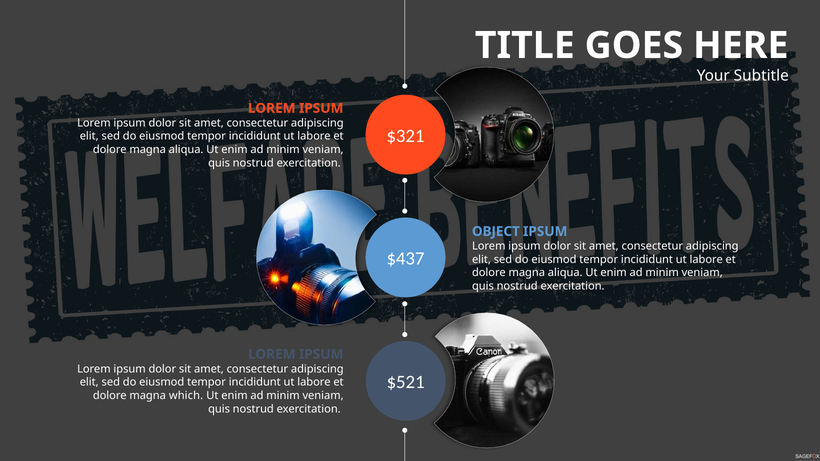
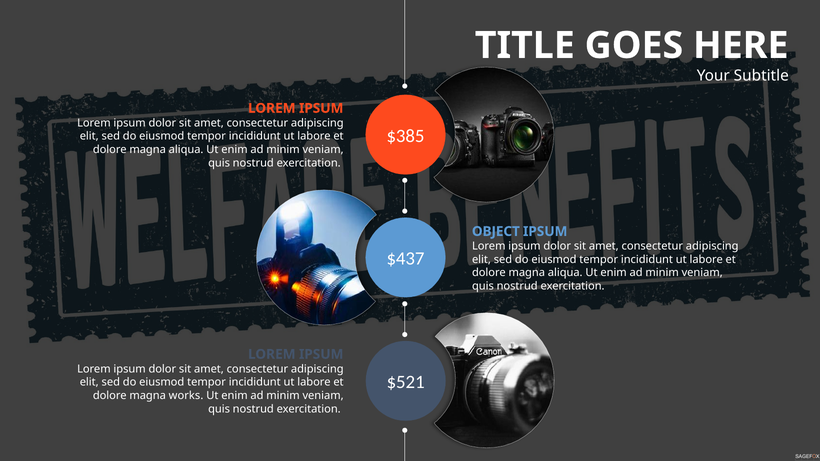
$321: $321 -> $385 (405, 136)
which: which -> works (186, 396)
